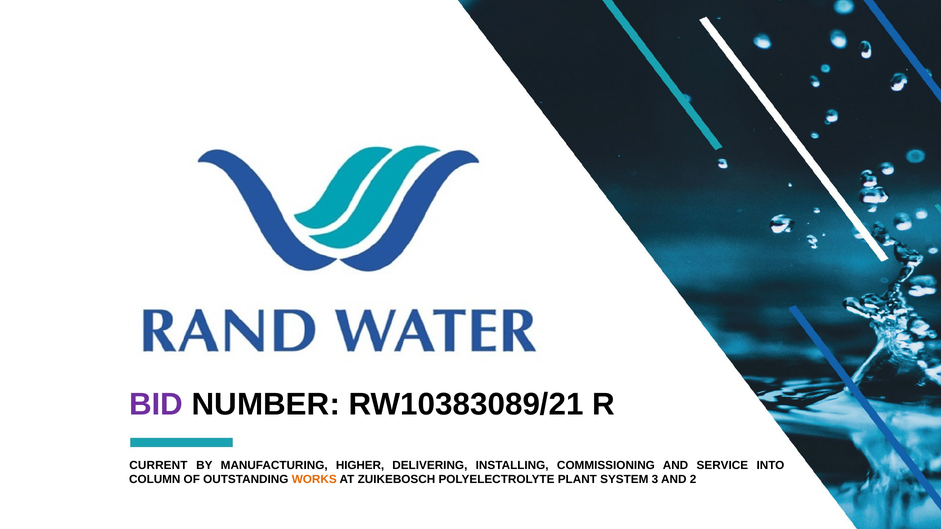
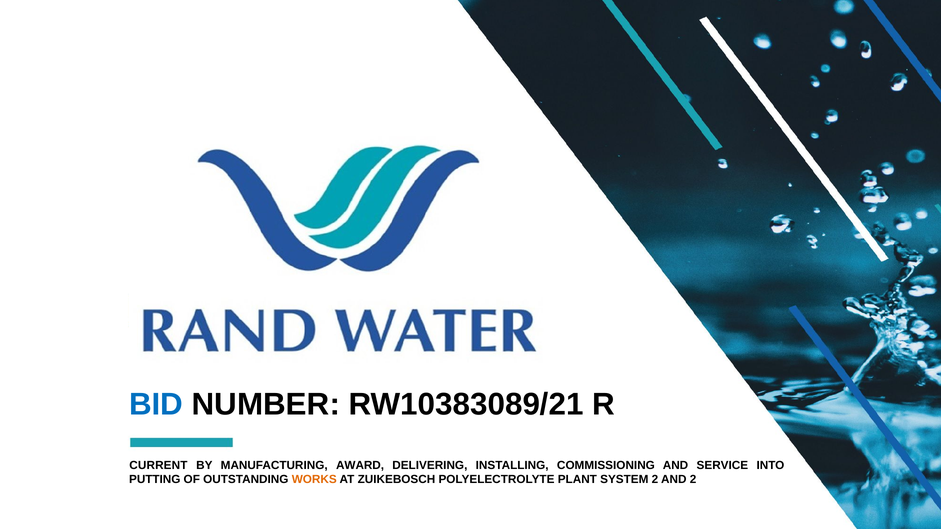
BID colour: purple -> blue (156, 405)
HIGHER: HIGHER -> AWARD (360, 465)
COLUMN: COLUMN -> PUTTING (155, 480)
SYSTEM 3: 3 -> 2 (655, 480)
